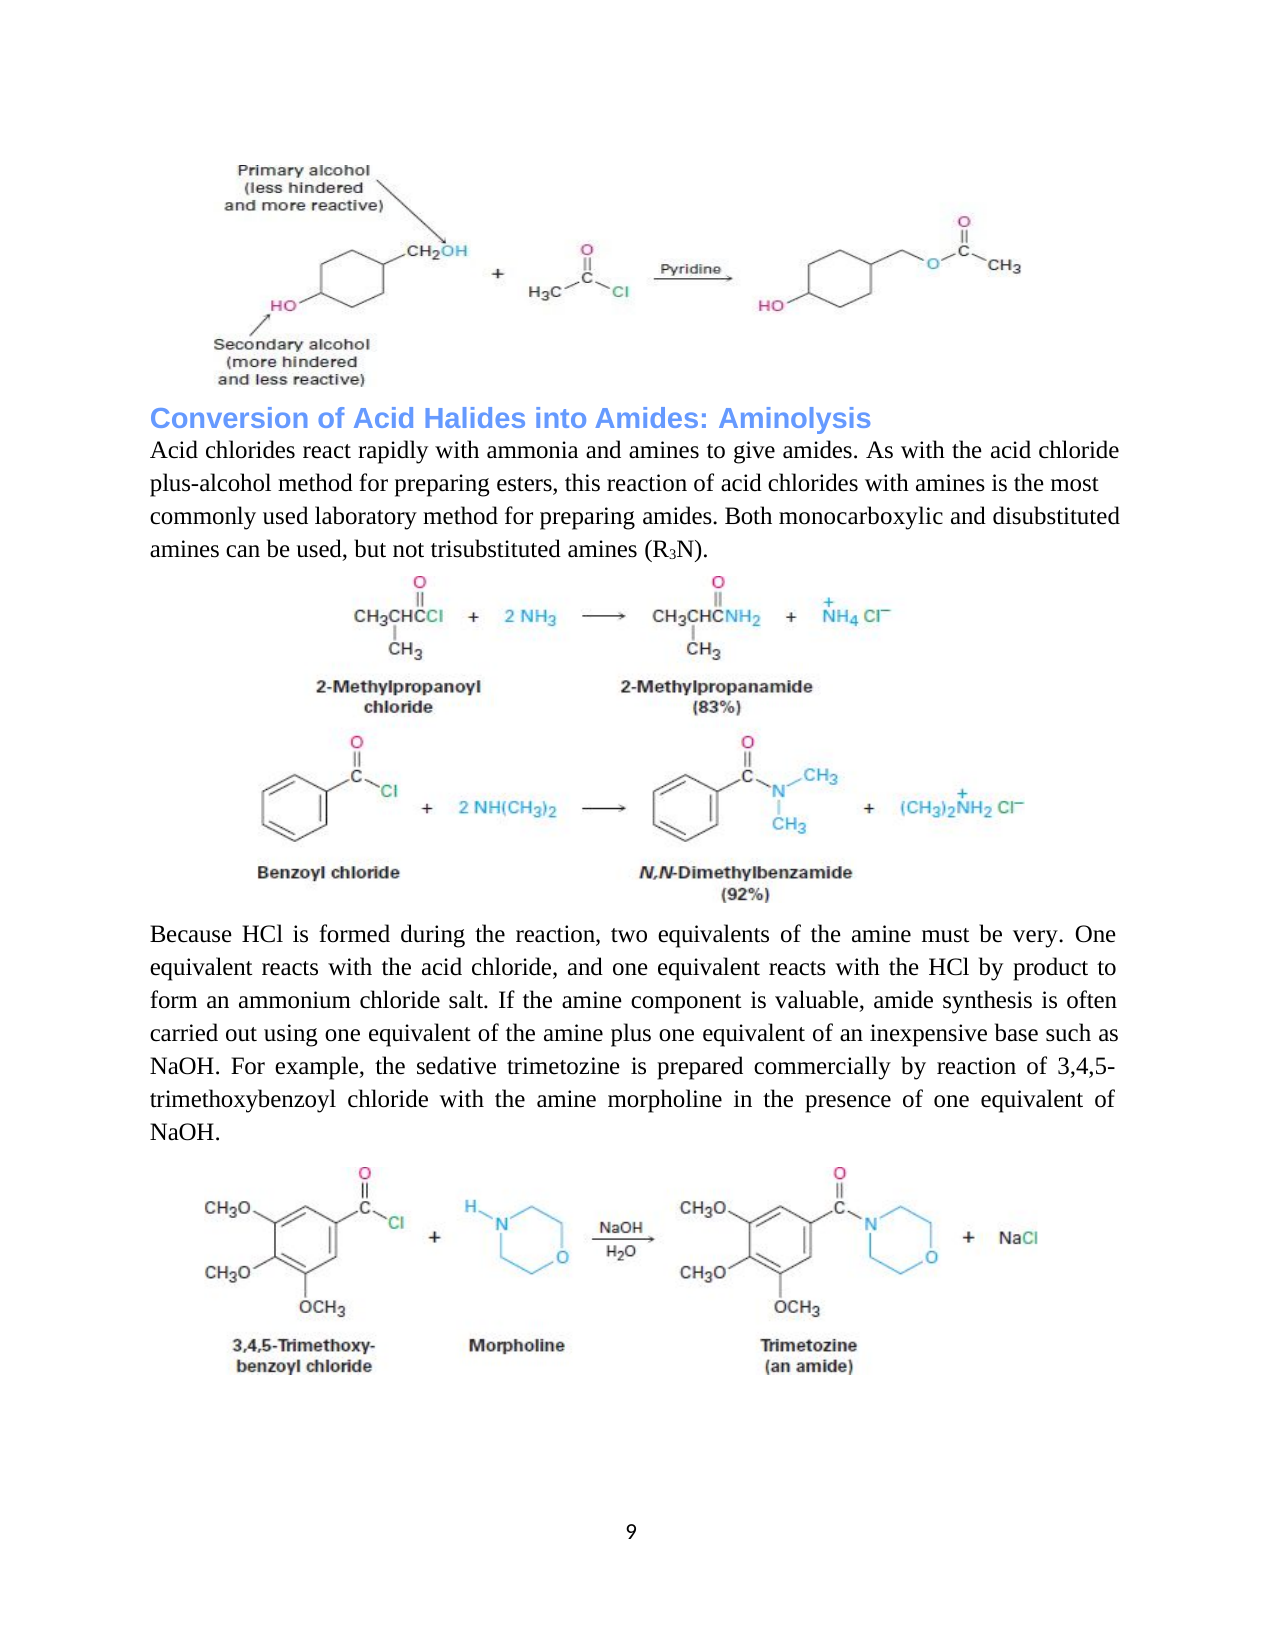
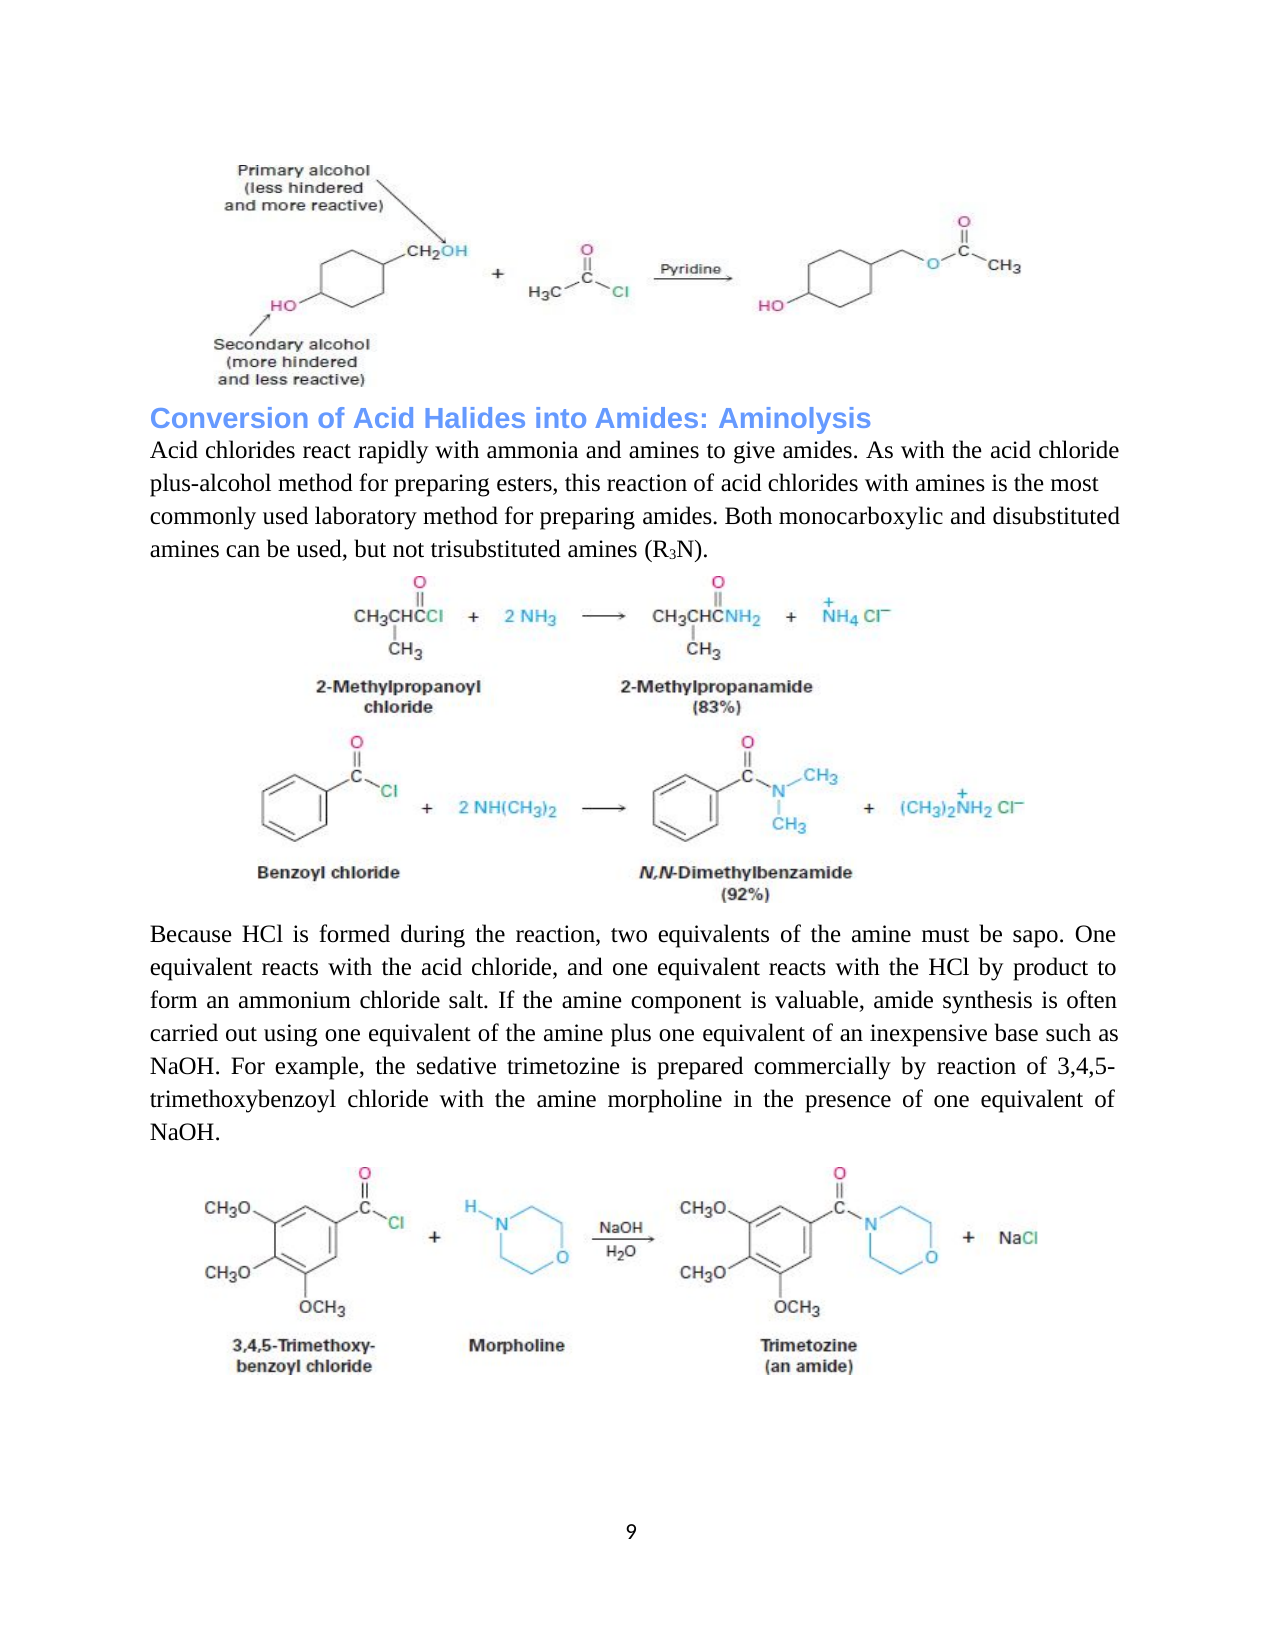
very: very -> sapo (1039, 934)
